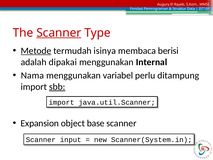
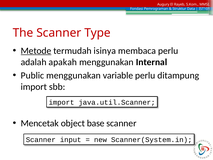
Scanner underline: present -> none (59, 33)
membaca berisi: berisi -> perlu (168, 51)
dipakai: dipakai -> apakah (63, 62)
Nama: Nama -> Public (32, 75)
variabel: variabel -> variable (118, 75)
sbb underline: present -> none (57, 87)
Expansion: Expansion -> Mencetak (40, 123)
